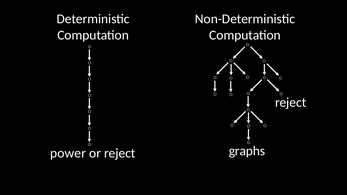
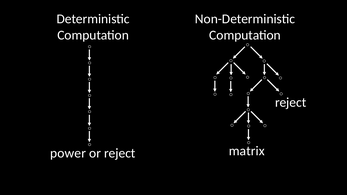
graphs: graphs -> matrix (247, 151)
